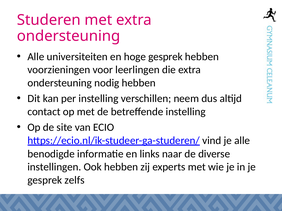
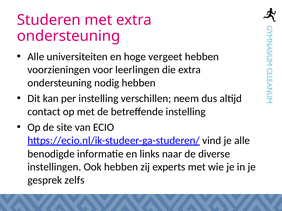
hoge gesprek: gesprek -> vergeet (165, 57)
